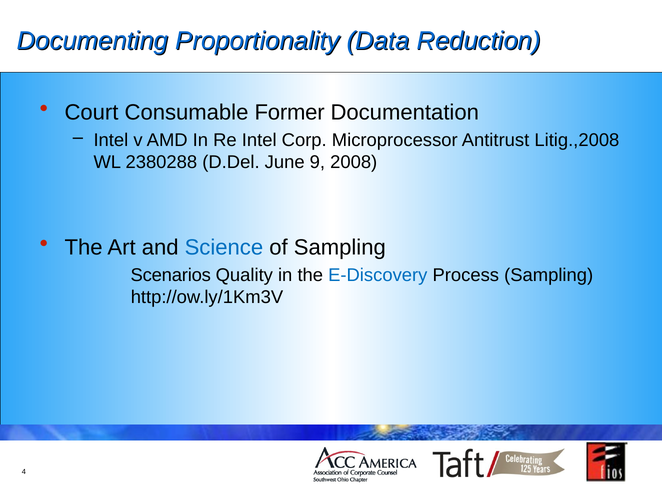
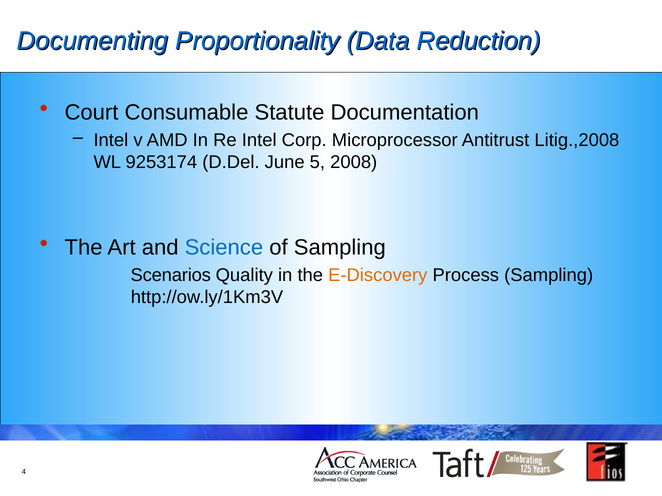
Former: Former -> Statute (289, 113)
2380288: 2380288 -> 9253174 (161, 162)
9: 9 -> 5 (317, 162)
E-Discovery colour: blue -> orange (378, 276)
